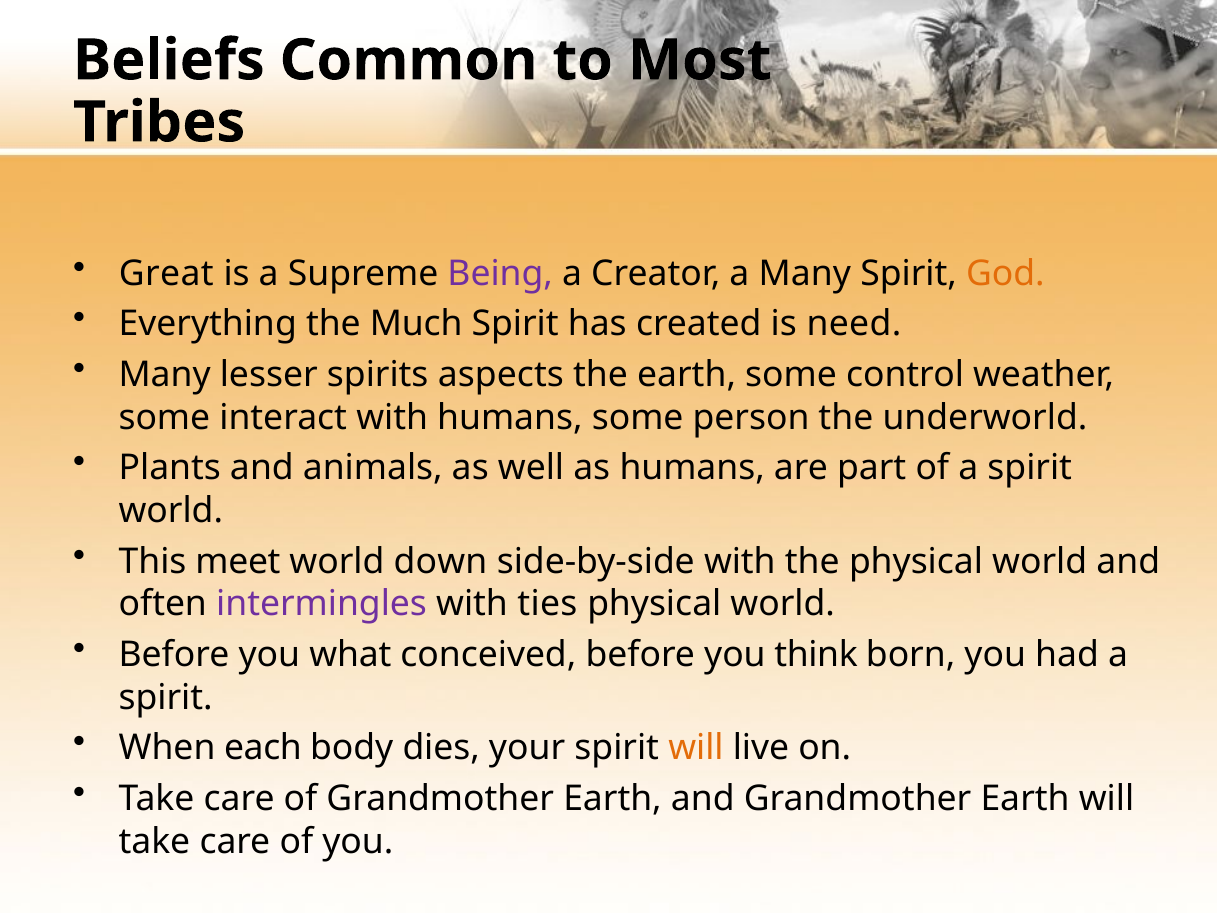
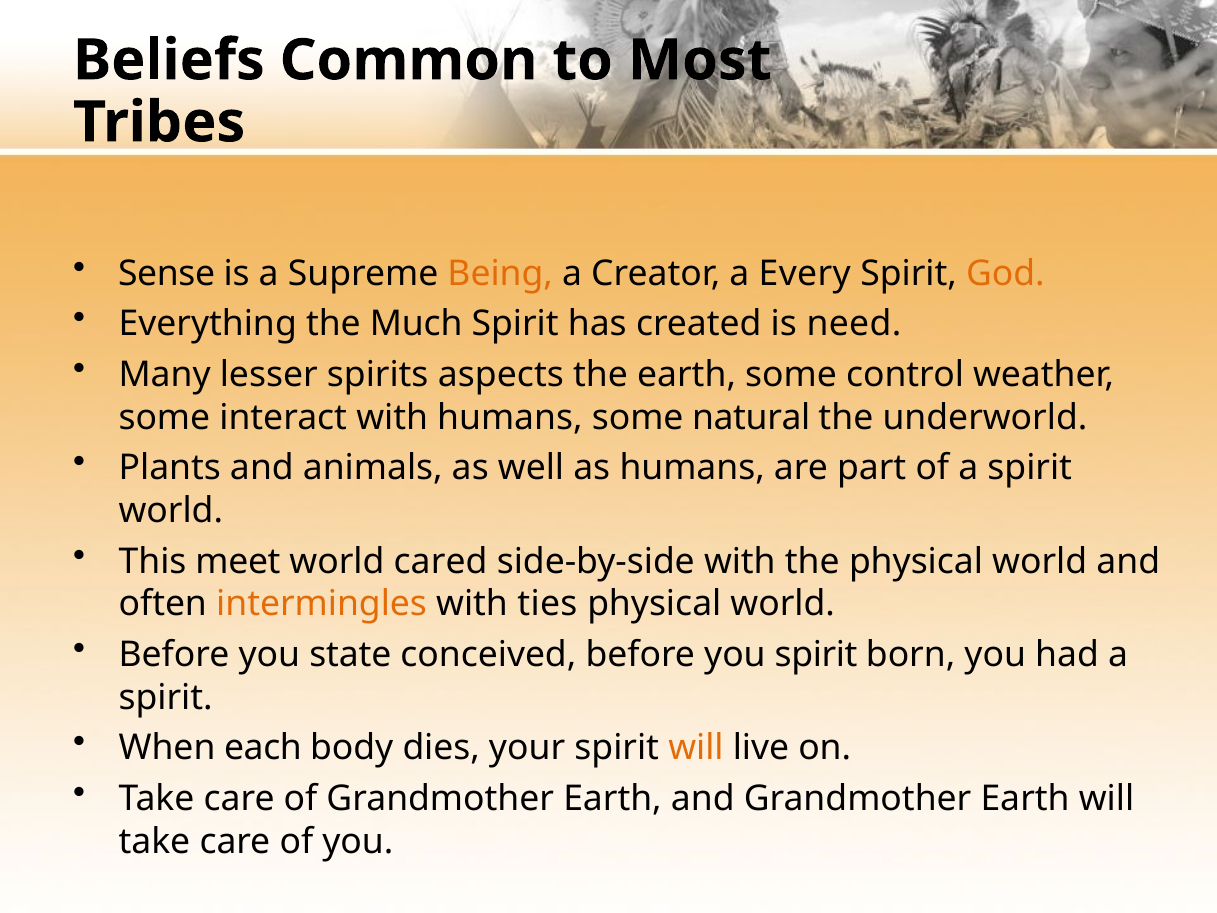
Great: Great -> Sense (167, 273)
Being colour: purple -> orange (500, 273)
a Many: Many -> Every (805, 273)
person: person -> natural (751, 417)
down: down -> cared (441, 561)
intermingles colour: purple -> orange (322, 604)
what: what -> state (350, 655)
you think: think -> spirit (816, 655)
